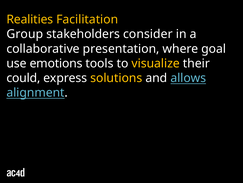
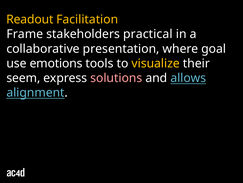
Realities: Realities -> Readout (30, 19)
Group: Group -> Frame (25, 34)
consider: consider -> practical (148, 34)
could: could -> seem (23, 78)
solutions colour: yellow -> pink (116, 78)
